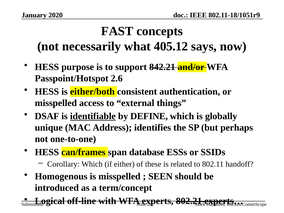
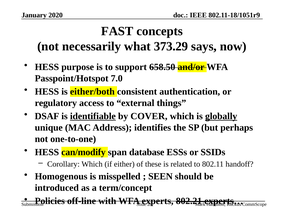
405.12: 405.12 -> 373.29 (171, 46)
842.21: 842.21 -> 658.50 (162, 67)
2.6: 2.6 -> 7.0 (117, 78)
misspelled: misspelled -> regulatory (56, 103)
DEFINE: DEFINE -> COVER (149, 116)
globally underline: none -> present (221, 116)
can/frames: can/frames -> can/modify (83, 152)
Logical: Logical -> Policies (50, 201)
